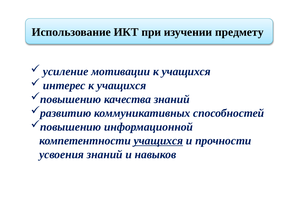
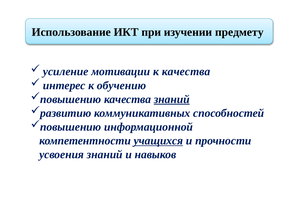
мотивации к учащихся: учащихся -> качества (186, 72)
интерес к учащихся: учащихся -> обучению (122, 85)
знаний underline: none -> present (172, 99)
